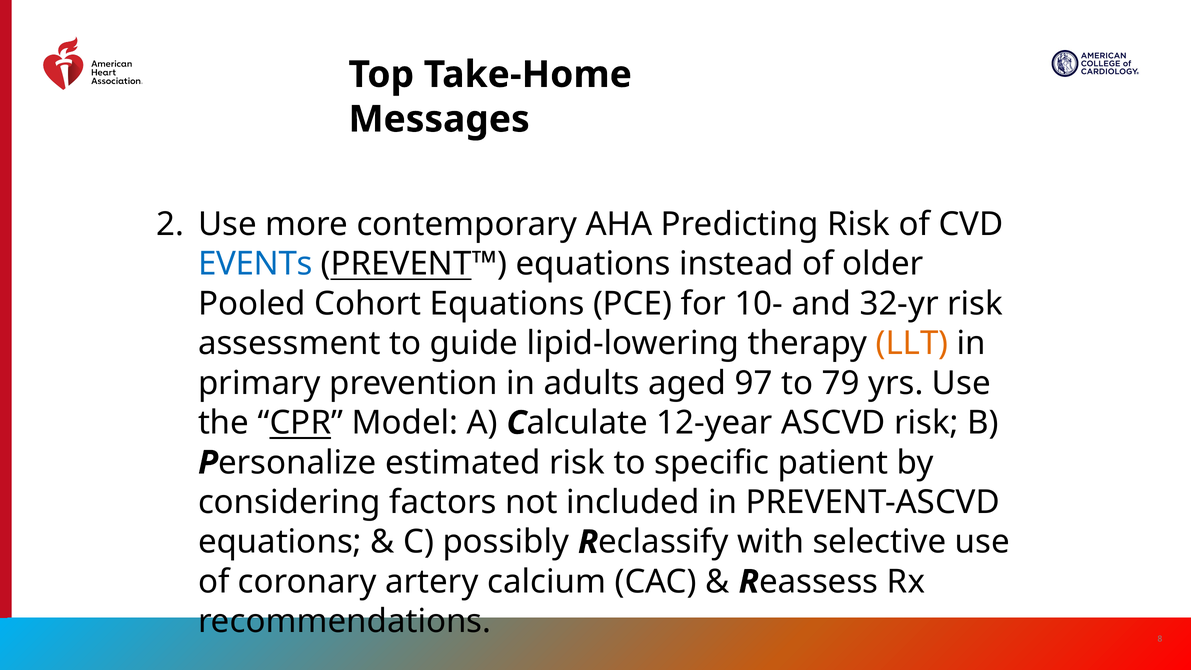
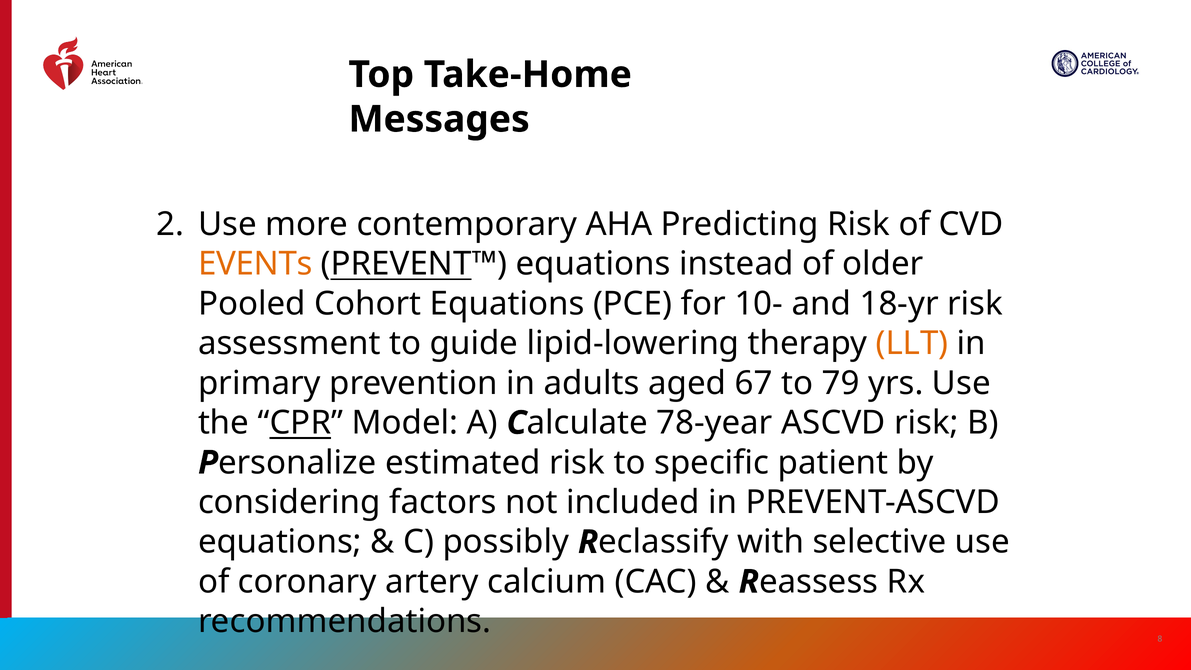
EVENTs colour: blue -> orange (255, 264)
32-yr: 32-yr -> 18-yr (899, 304)
97: 97 -> 67 (754, 383)
12-year: 12-year -> 78-year (715, 423)
